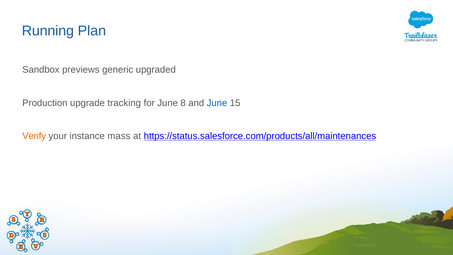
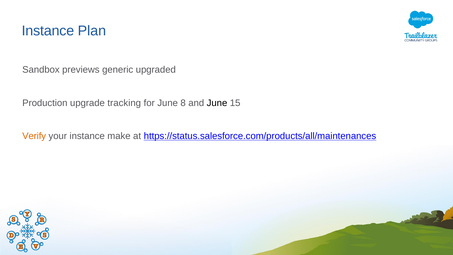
Running: Running -> Instance (48, 31)
June colour: blue -> black (217, 103)
mass: mass -> make (119, 136)
